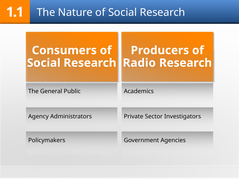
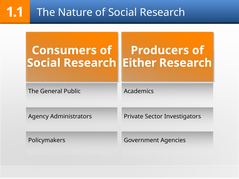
Radio: Radio -> Either (139, 63)
